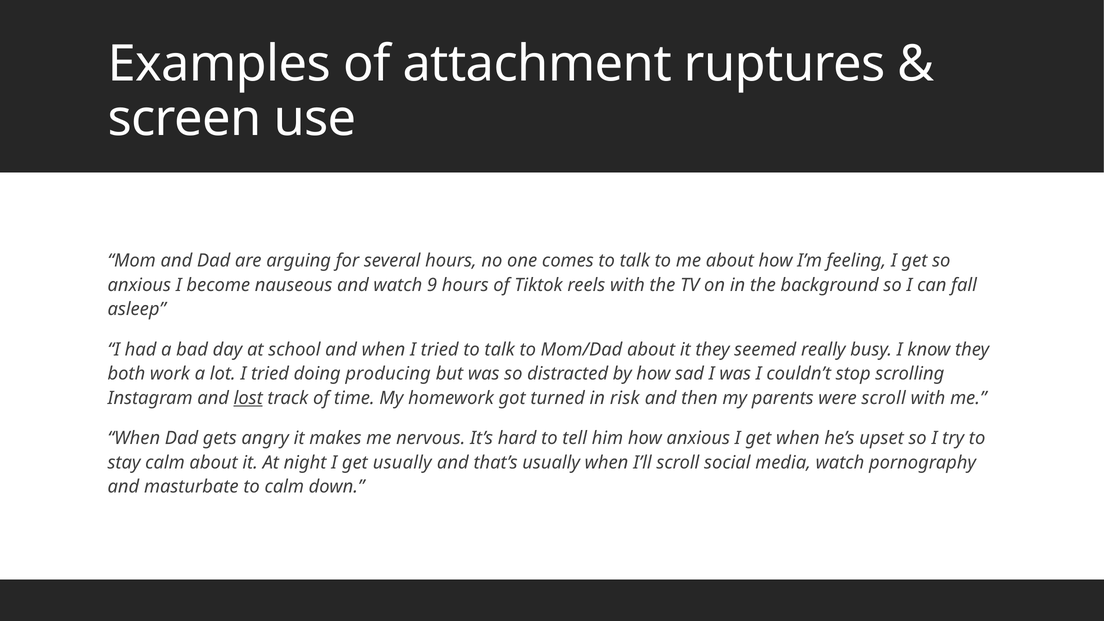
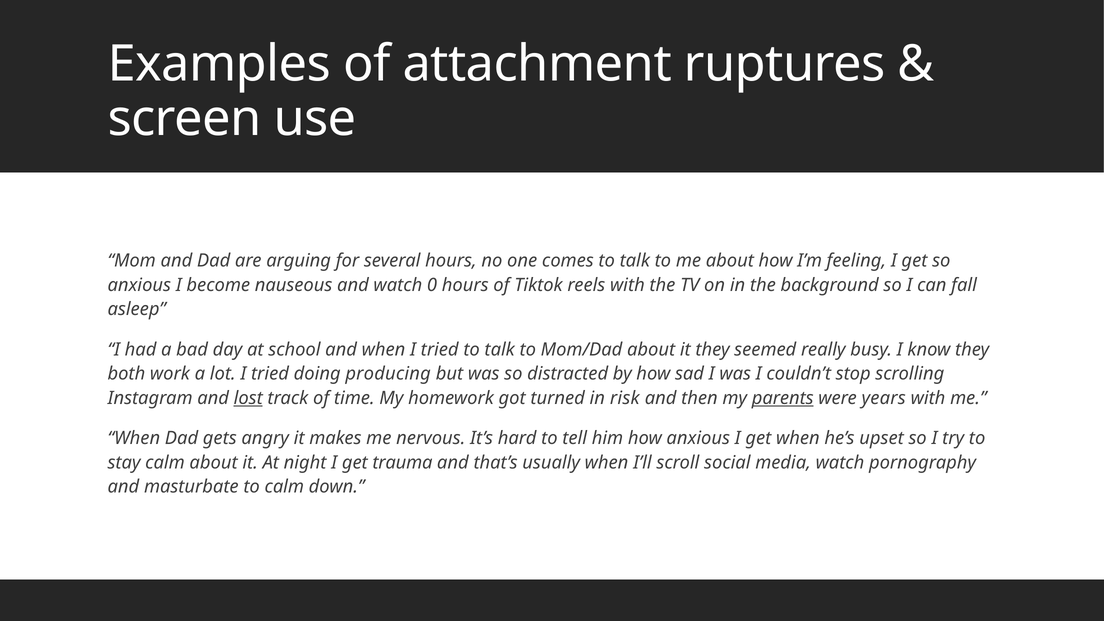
9: 9 -> 0 (432, 285)
parents underline: none -> present (783, 398)
were scroll: scroll -> years (884, 398)
get usually: usually -> trauma (402, 463)
